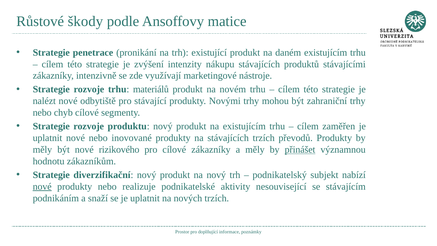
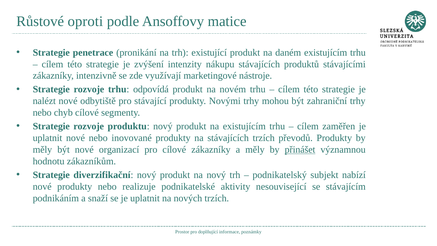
škody: škody -> oproti (85, 21)
materiálů: materiálů -> odpovídá (151, 89)
rizikového: rizikového -> organizací (119, 150)
nové underline: present -> none (42, 186)
